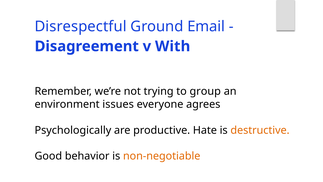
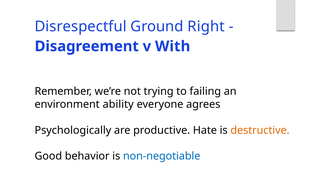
Email: Email -> Right (206, 26)
group: group -> failing (205, 91)
issues: issues -> ability (118, 104)
non-negotiable colour: orange -> blue (162, 156)
